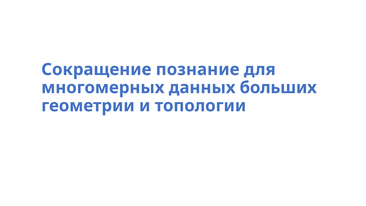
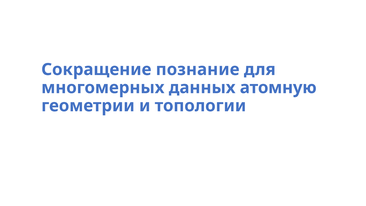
больших: больших -> атомную (278, 88)
